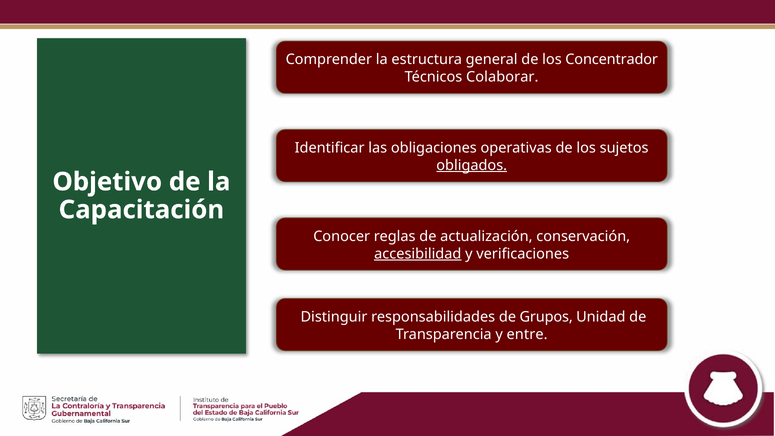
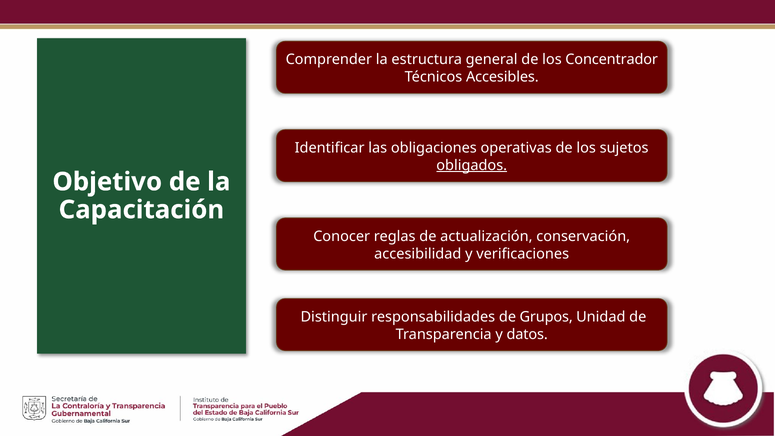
Colaborar: Colaborar -> Accesibles (502, 77)
accesibilidad underline: present -> none (418, 254)
entre: entre -> datos (527, 334)
